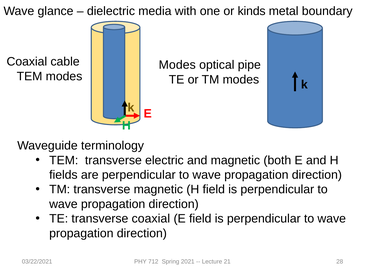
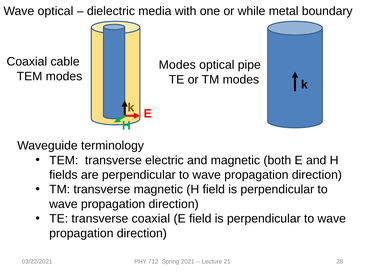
Wave glance: glance -> optical (55, 11)
kinds: kinds -> while (252, 11)
